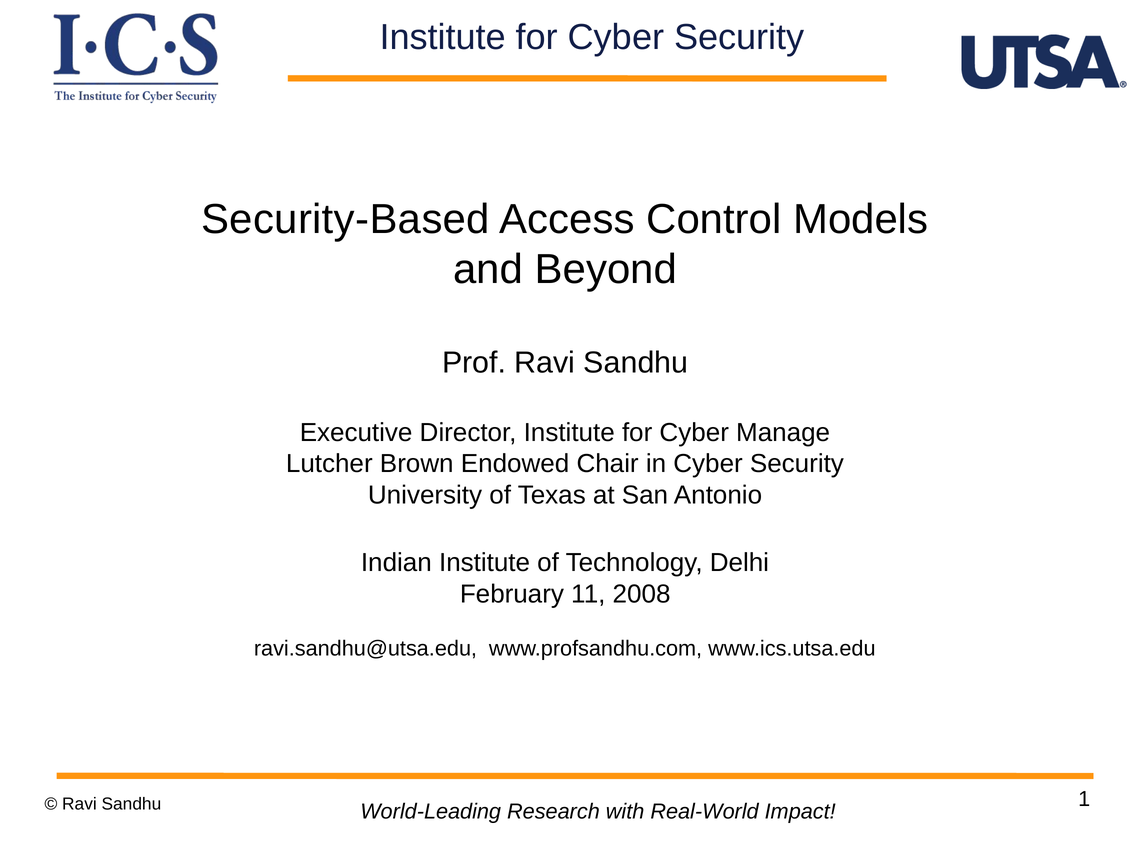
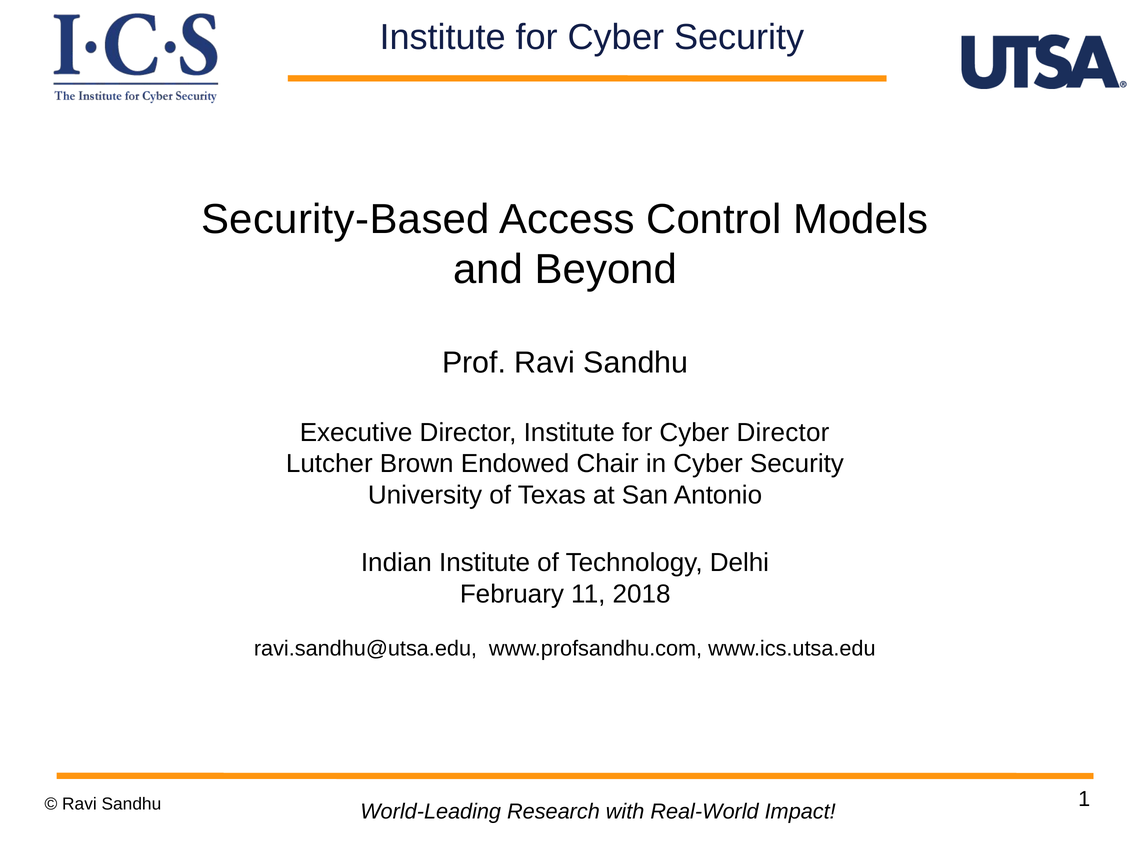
Cyber Manage: Manage -> Director (783, 433)
2008: 2008 -> 2018 (642, 594)
